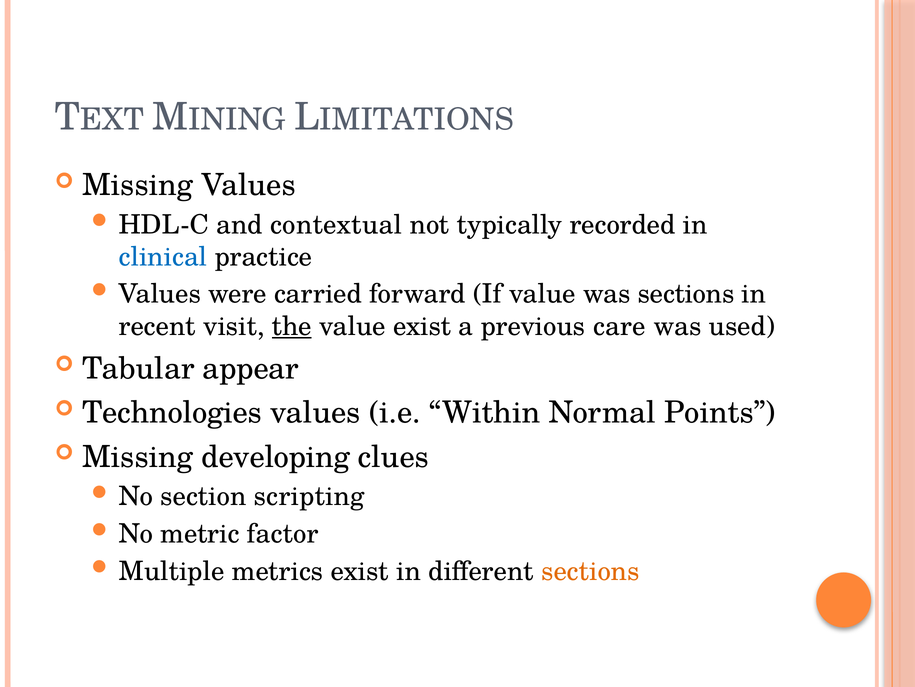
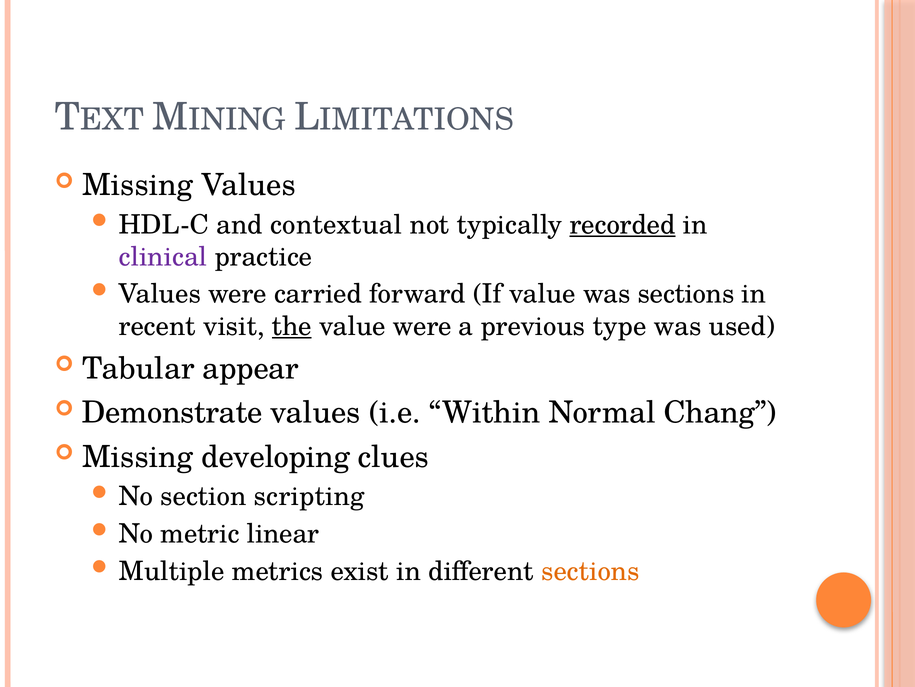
recorded underline: none -> present (623, 224)
clinical colour: blue -> purple (163, 256)
value exist: exist -> were (422, 326)
care: care -> type (620, 326)
Technologies: Technologies -> Demonstrate (172, 412)
Points: Points -> Chang (720, 412)
factor: factor -> linear (283, 533)
